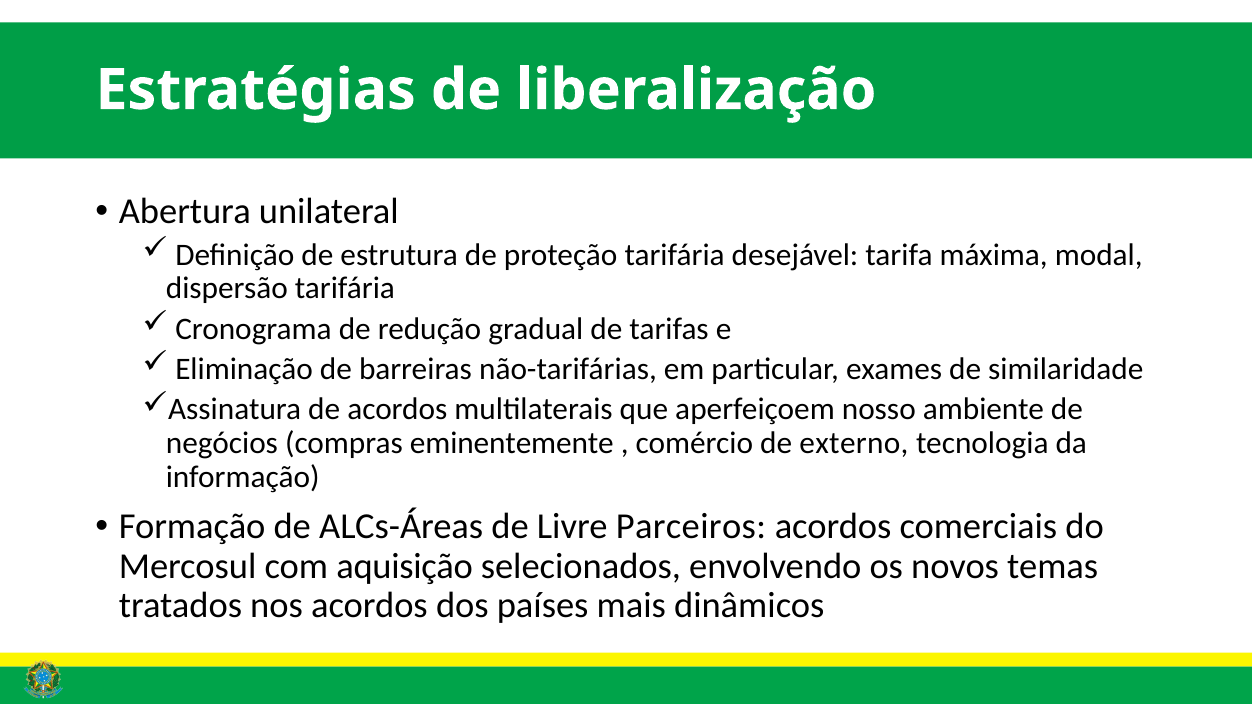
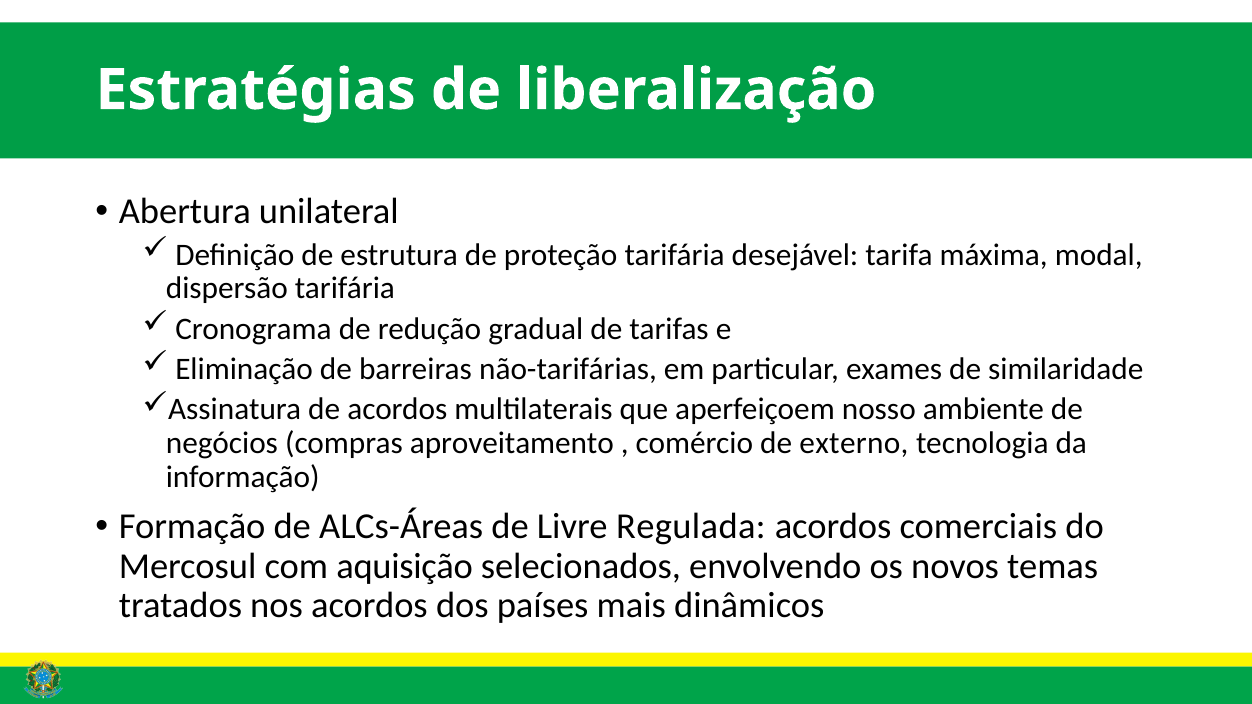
eminentemente: eminentemente -> aproveitamento (512, 443)
Parceiros: Parceiros -> Regulada (691, 527)
